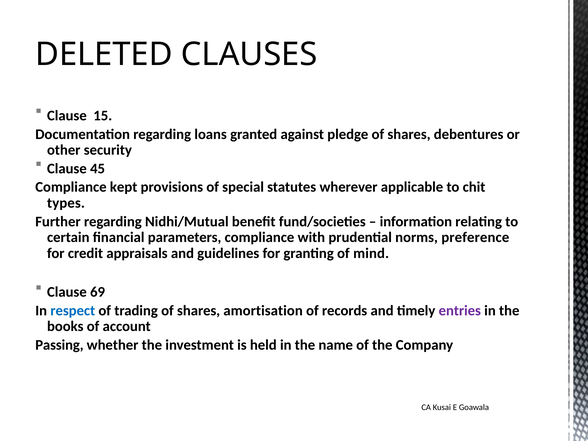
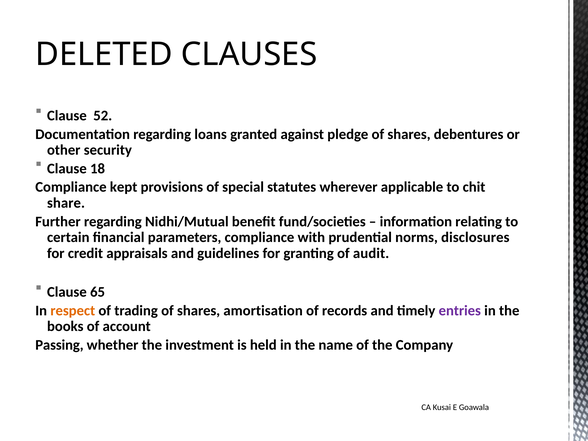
15: 15 -> 52 (103, 116)
45: 45 -> 18 (98, 169)
types: types -> share (66, 203)
preference: preference -> disclosures (475, 237)
mind: mind -> audit (371, 253)
69: 69 -> 65 (98, 292)
respect colour: blue -> orange (73, 311)
